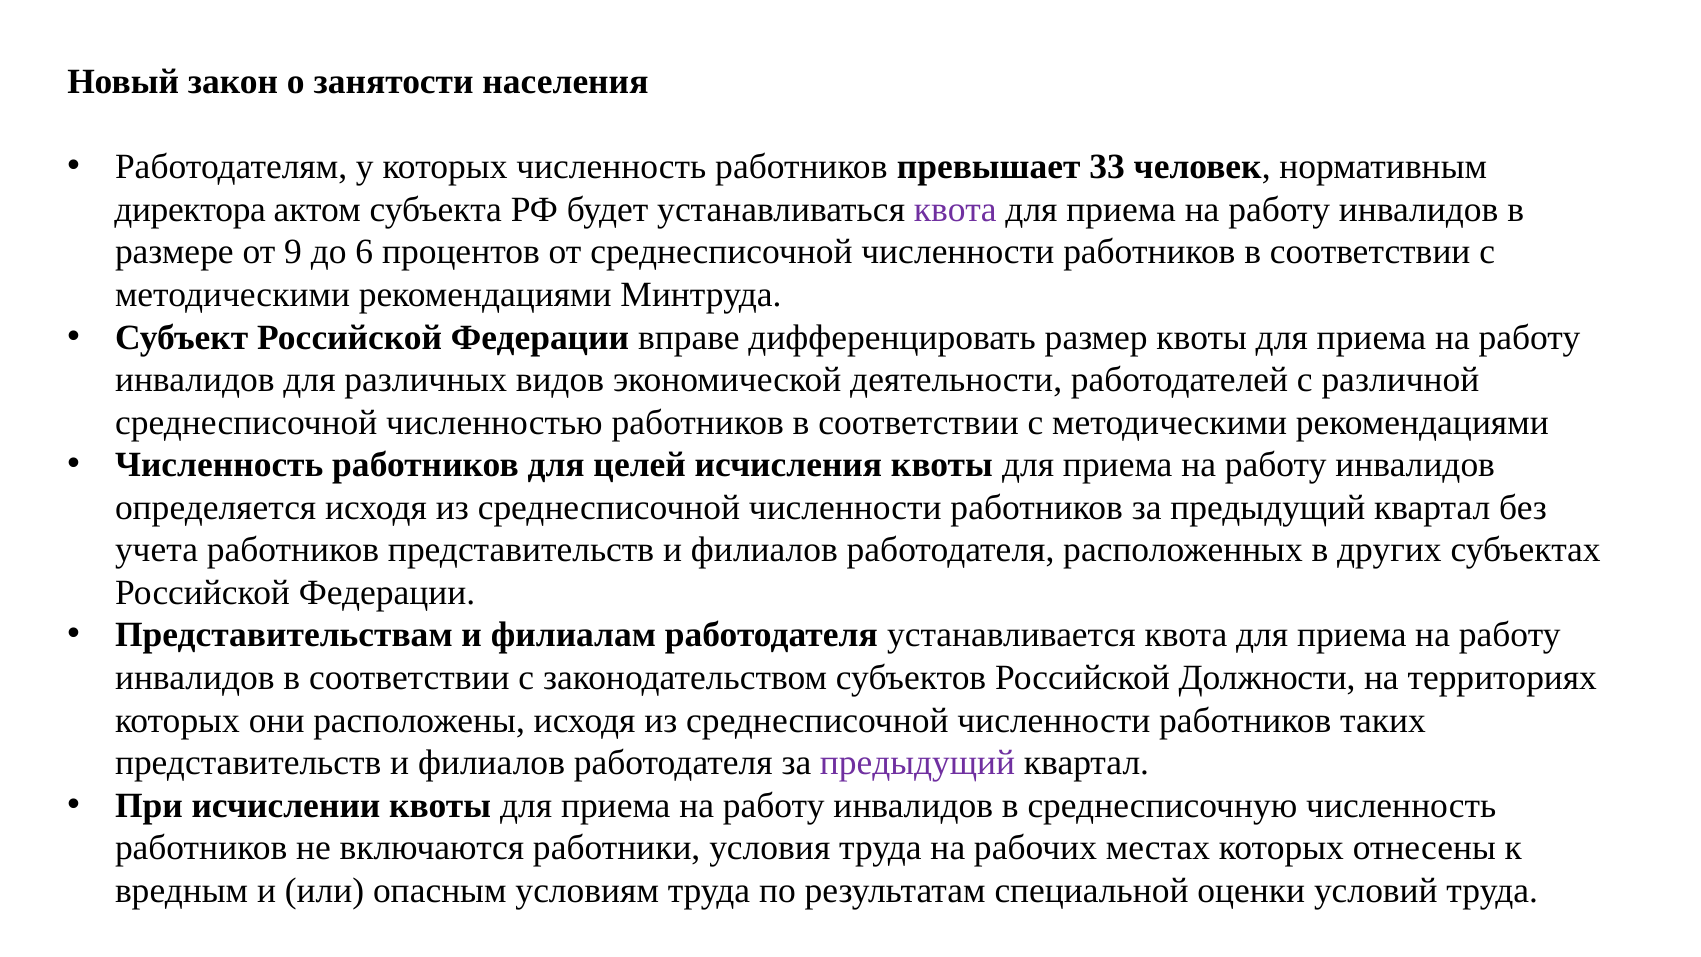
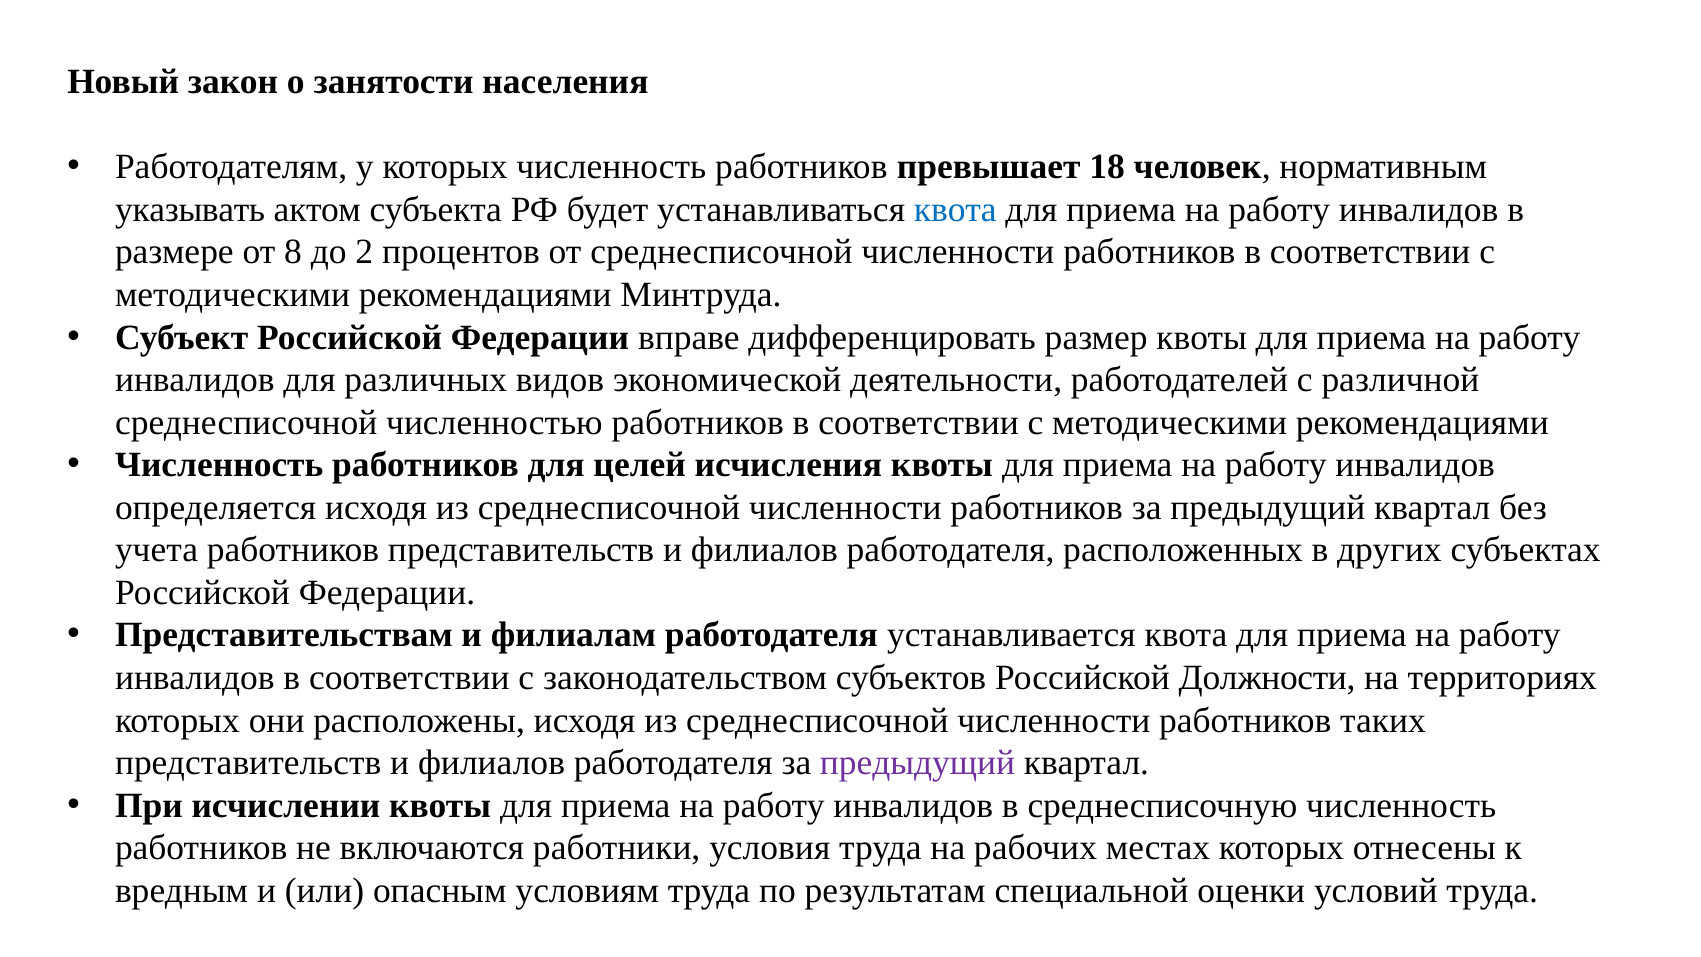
33: 33 -> 18 (1107, 167)
директора: директора -> указывать (190, 210)
квота colour: purple -> blue (955, 210)
9: 9 -> 8 (293, 252)
6: 6 -> 2 (364, 252)
